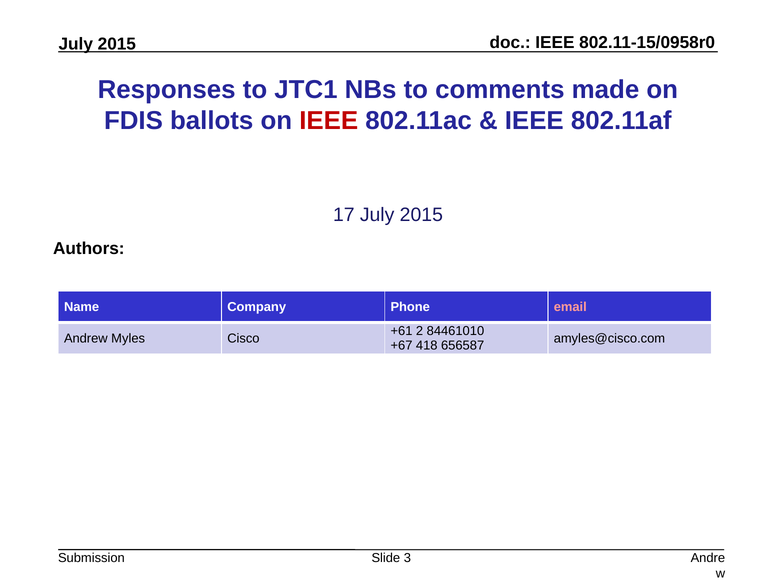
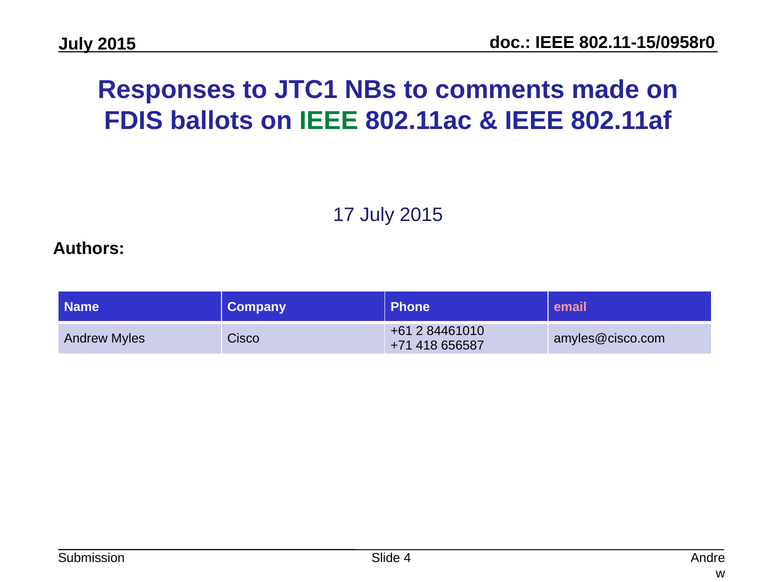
IEEE colour: red -> green (329, 121)
+67: +67 -> +71 (401, 346)
3: 3 -> 4 (407, 558)
